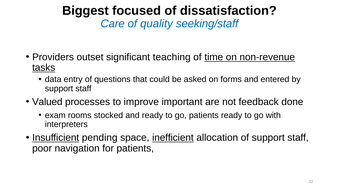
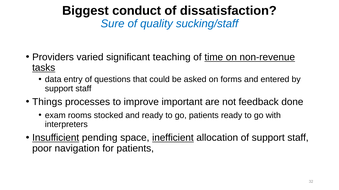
focused: focused -> conduct (137, 11)
Care: Care -> Sure (113, 24)
seeking/staff: seeking/staff -> sucking/staff (207, 24)
outset: outset -> varied (90, 57)
Valued: Valued -> Things (47, 102)
